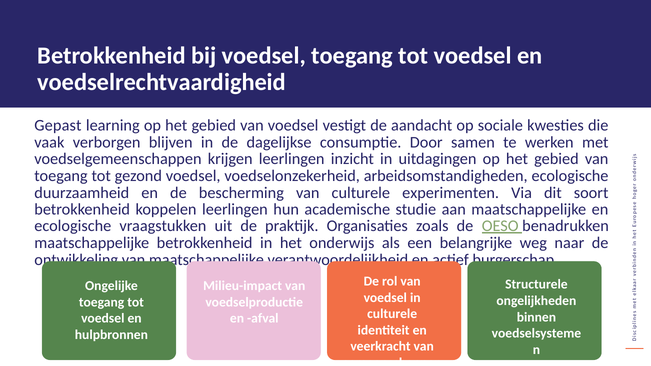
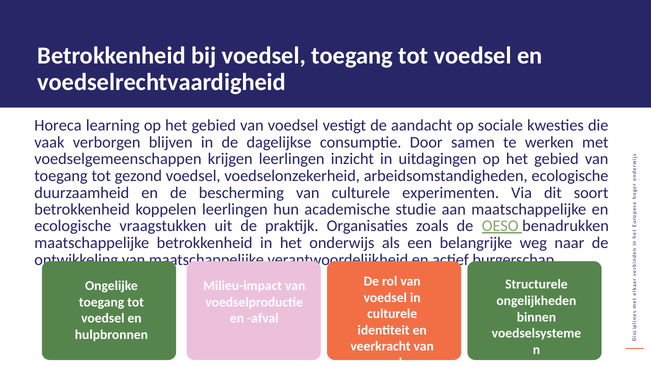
Gepast: Gepast -> Horeca (58, 125)
